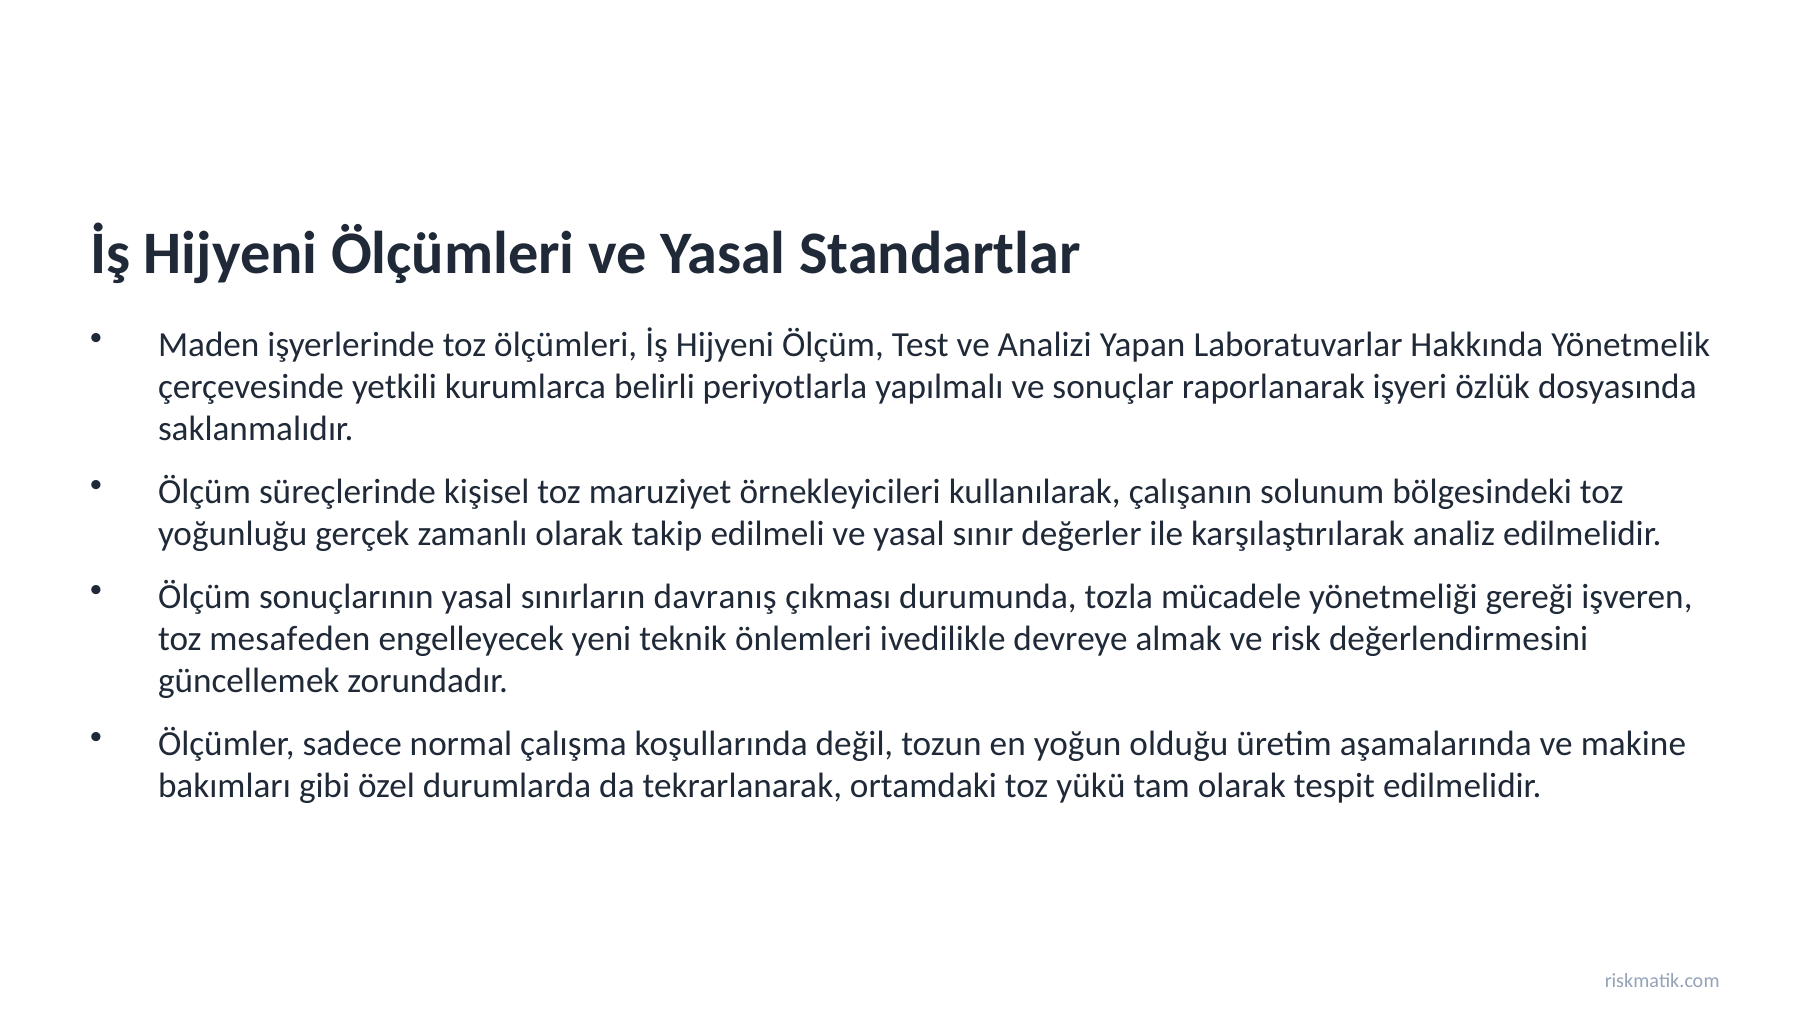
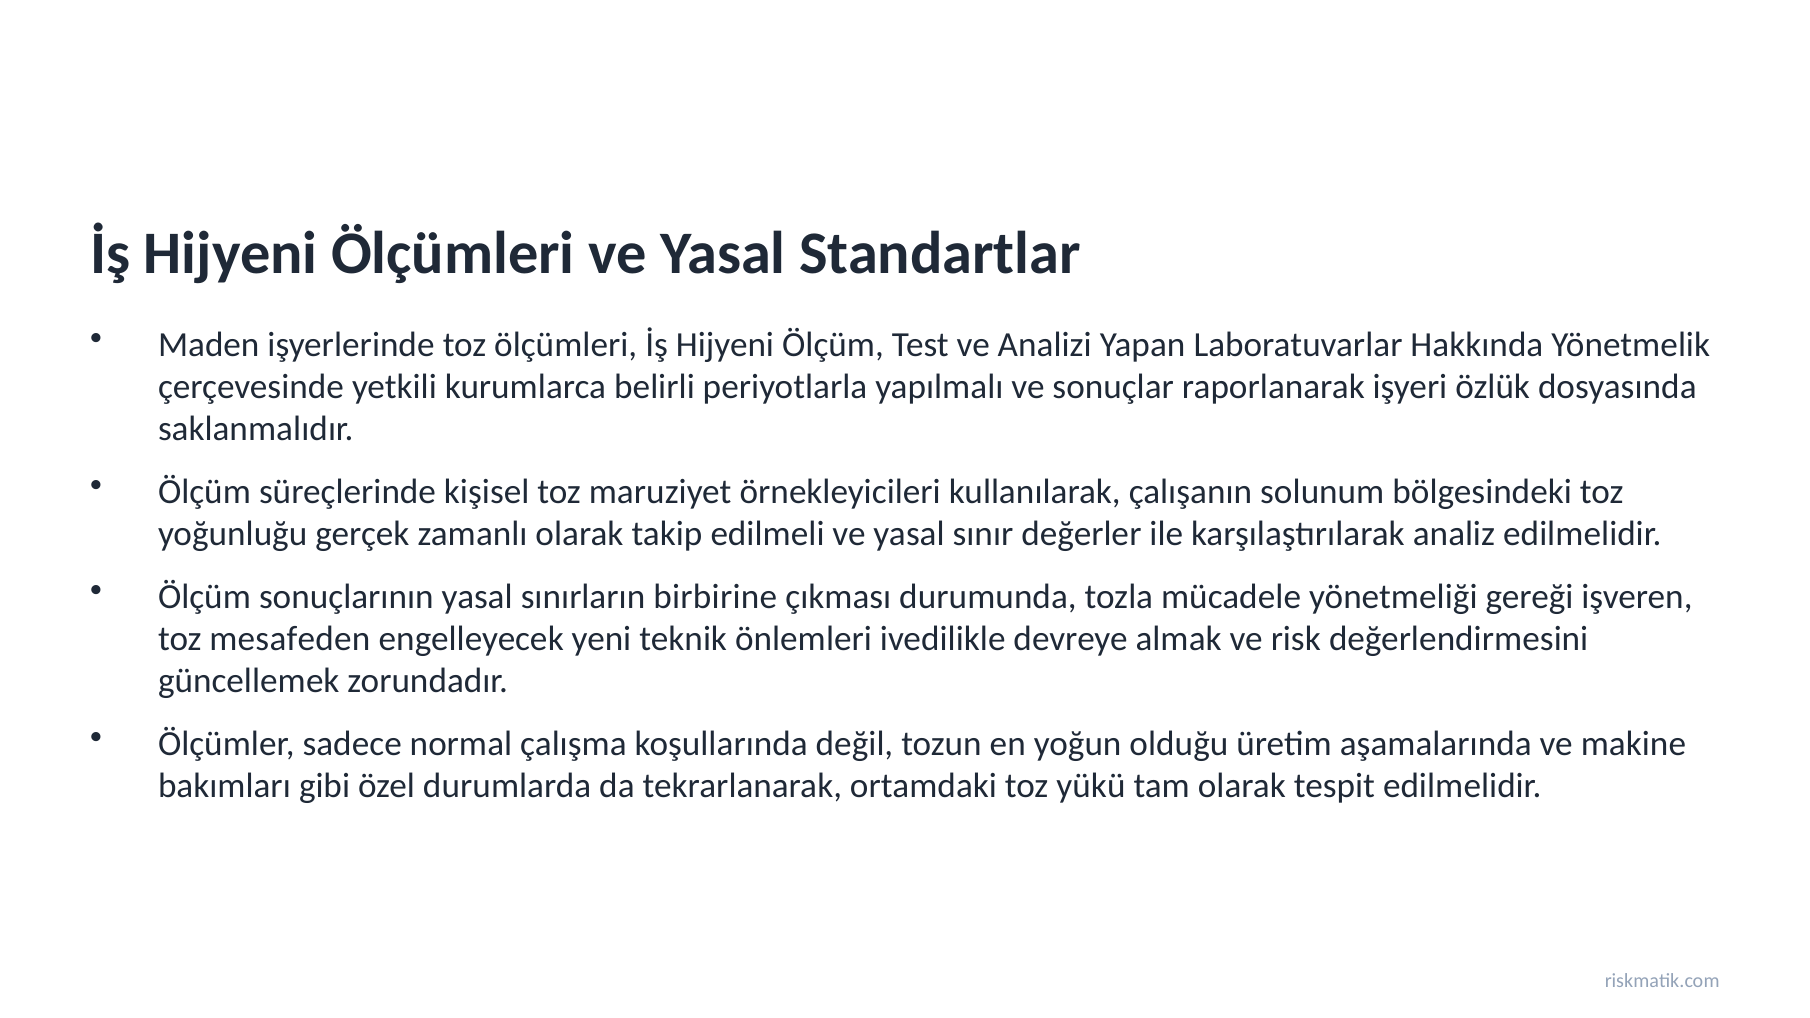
davranış: davranış -> birbirine (715, 597)
